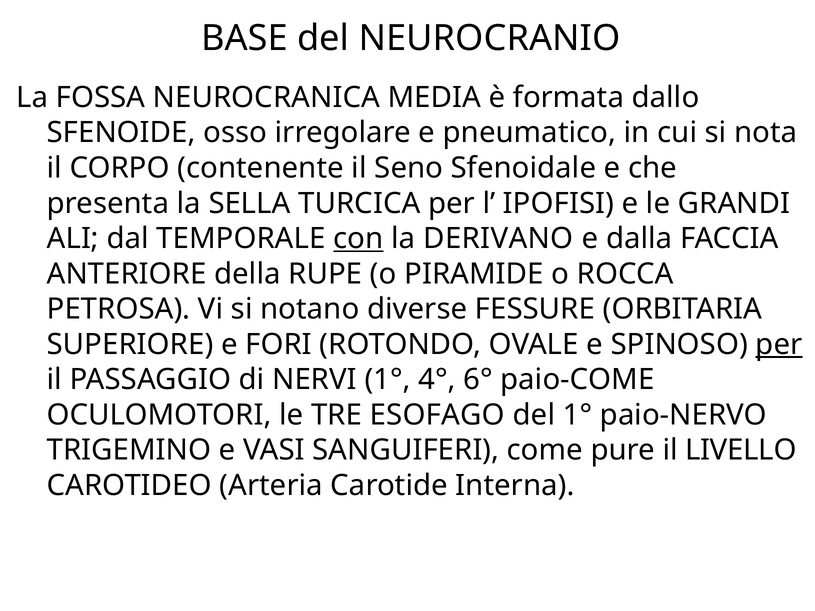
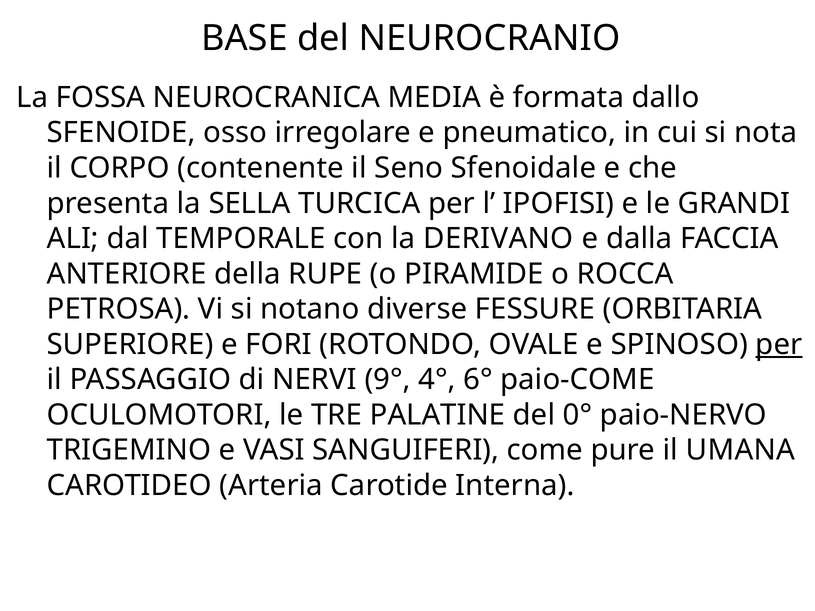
con underline: present -> none (358, 239)
NERVI 1°: 1° -> 9° (388, 380)
ESOFAGO: ESOFAGO -> PALATINE (437, 415)
del 1°: 1° -> 0° (578, 415)
LIVELLO: LIVELLO -> UMANA (741, 450)
